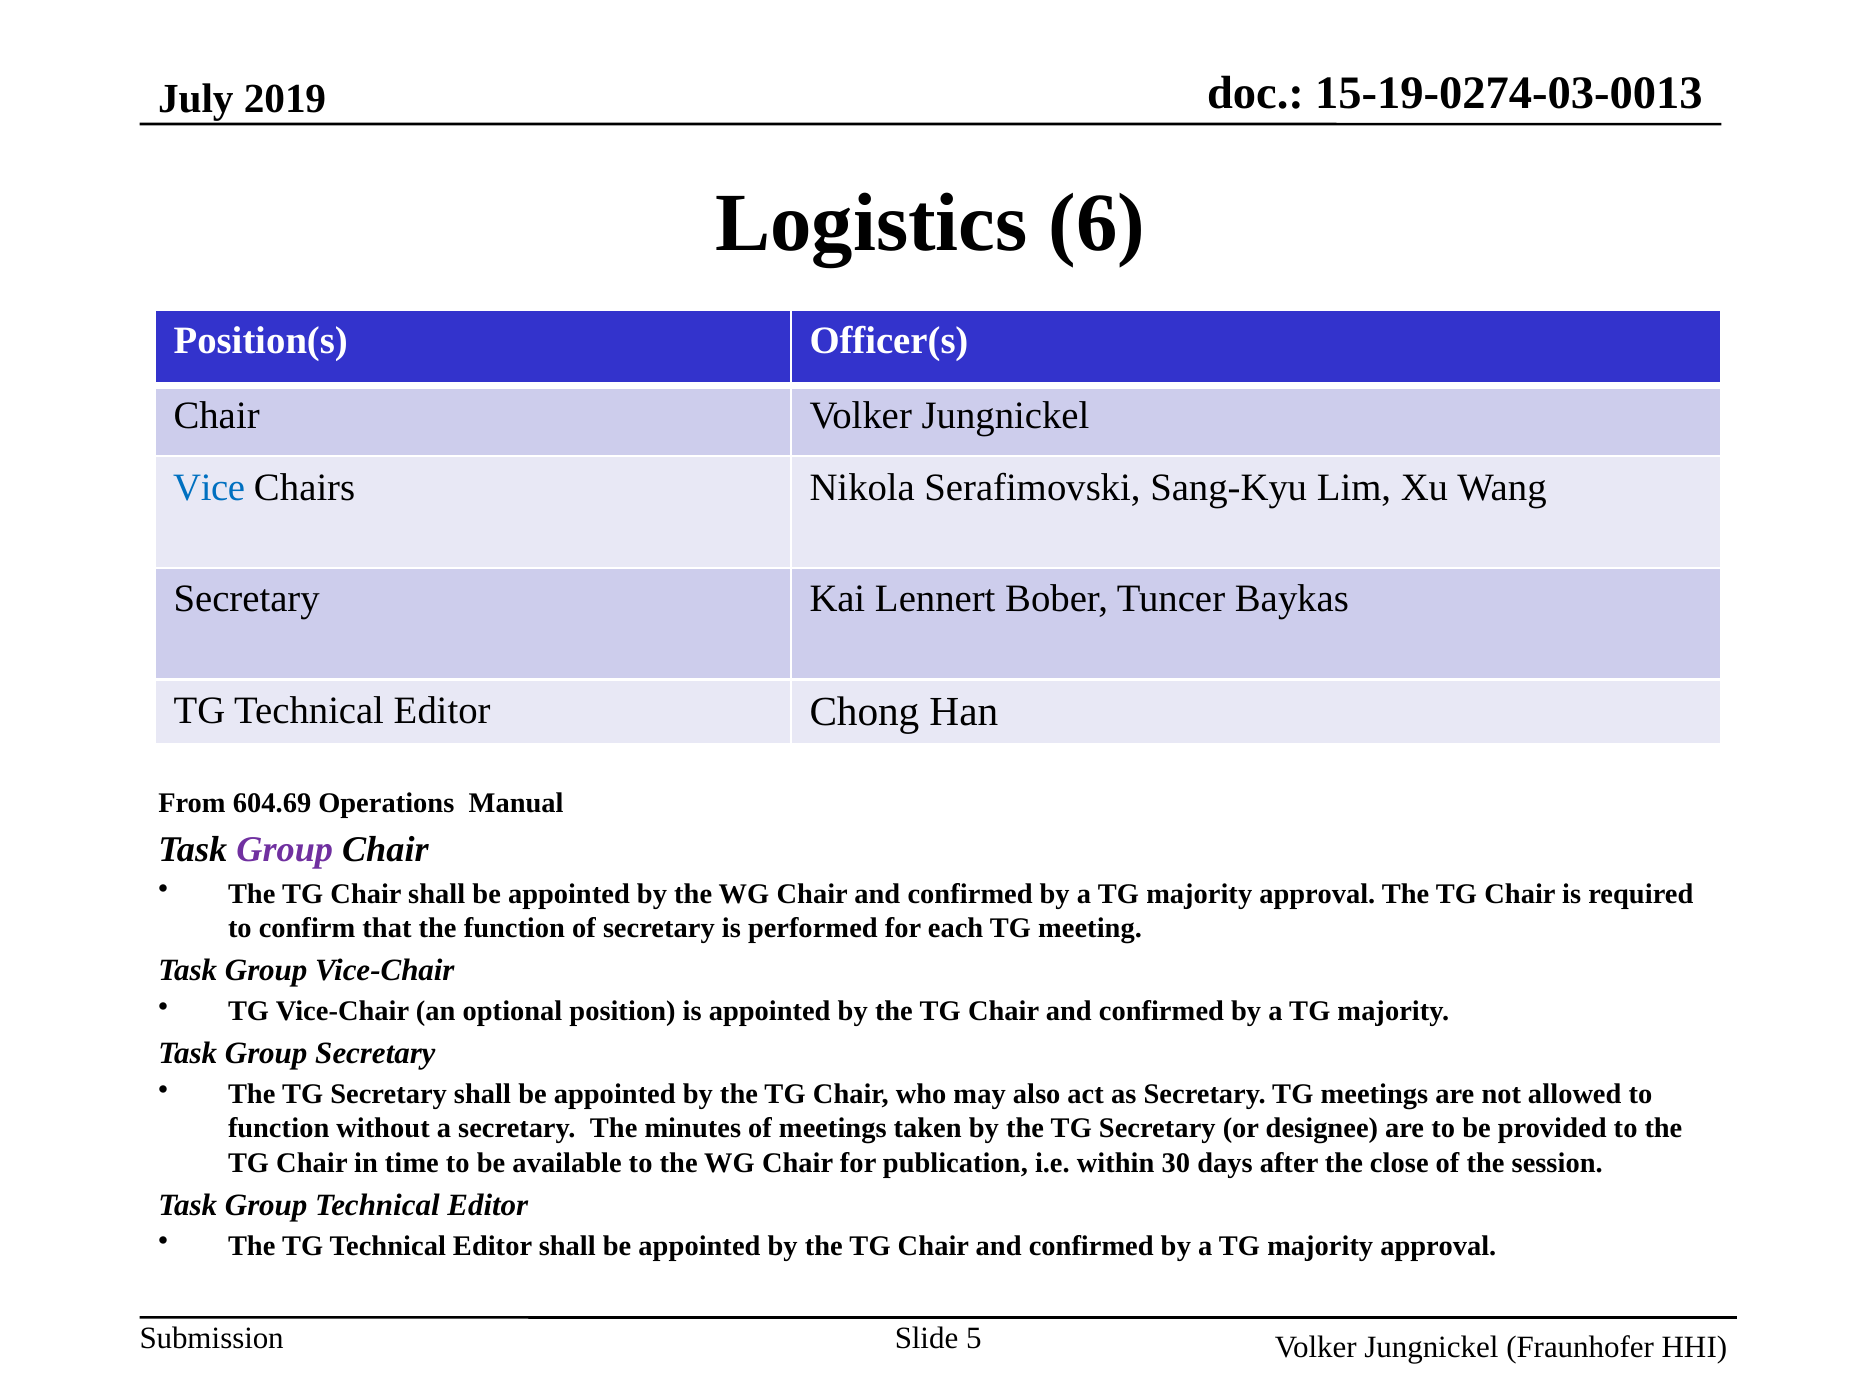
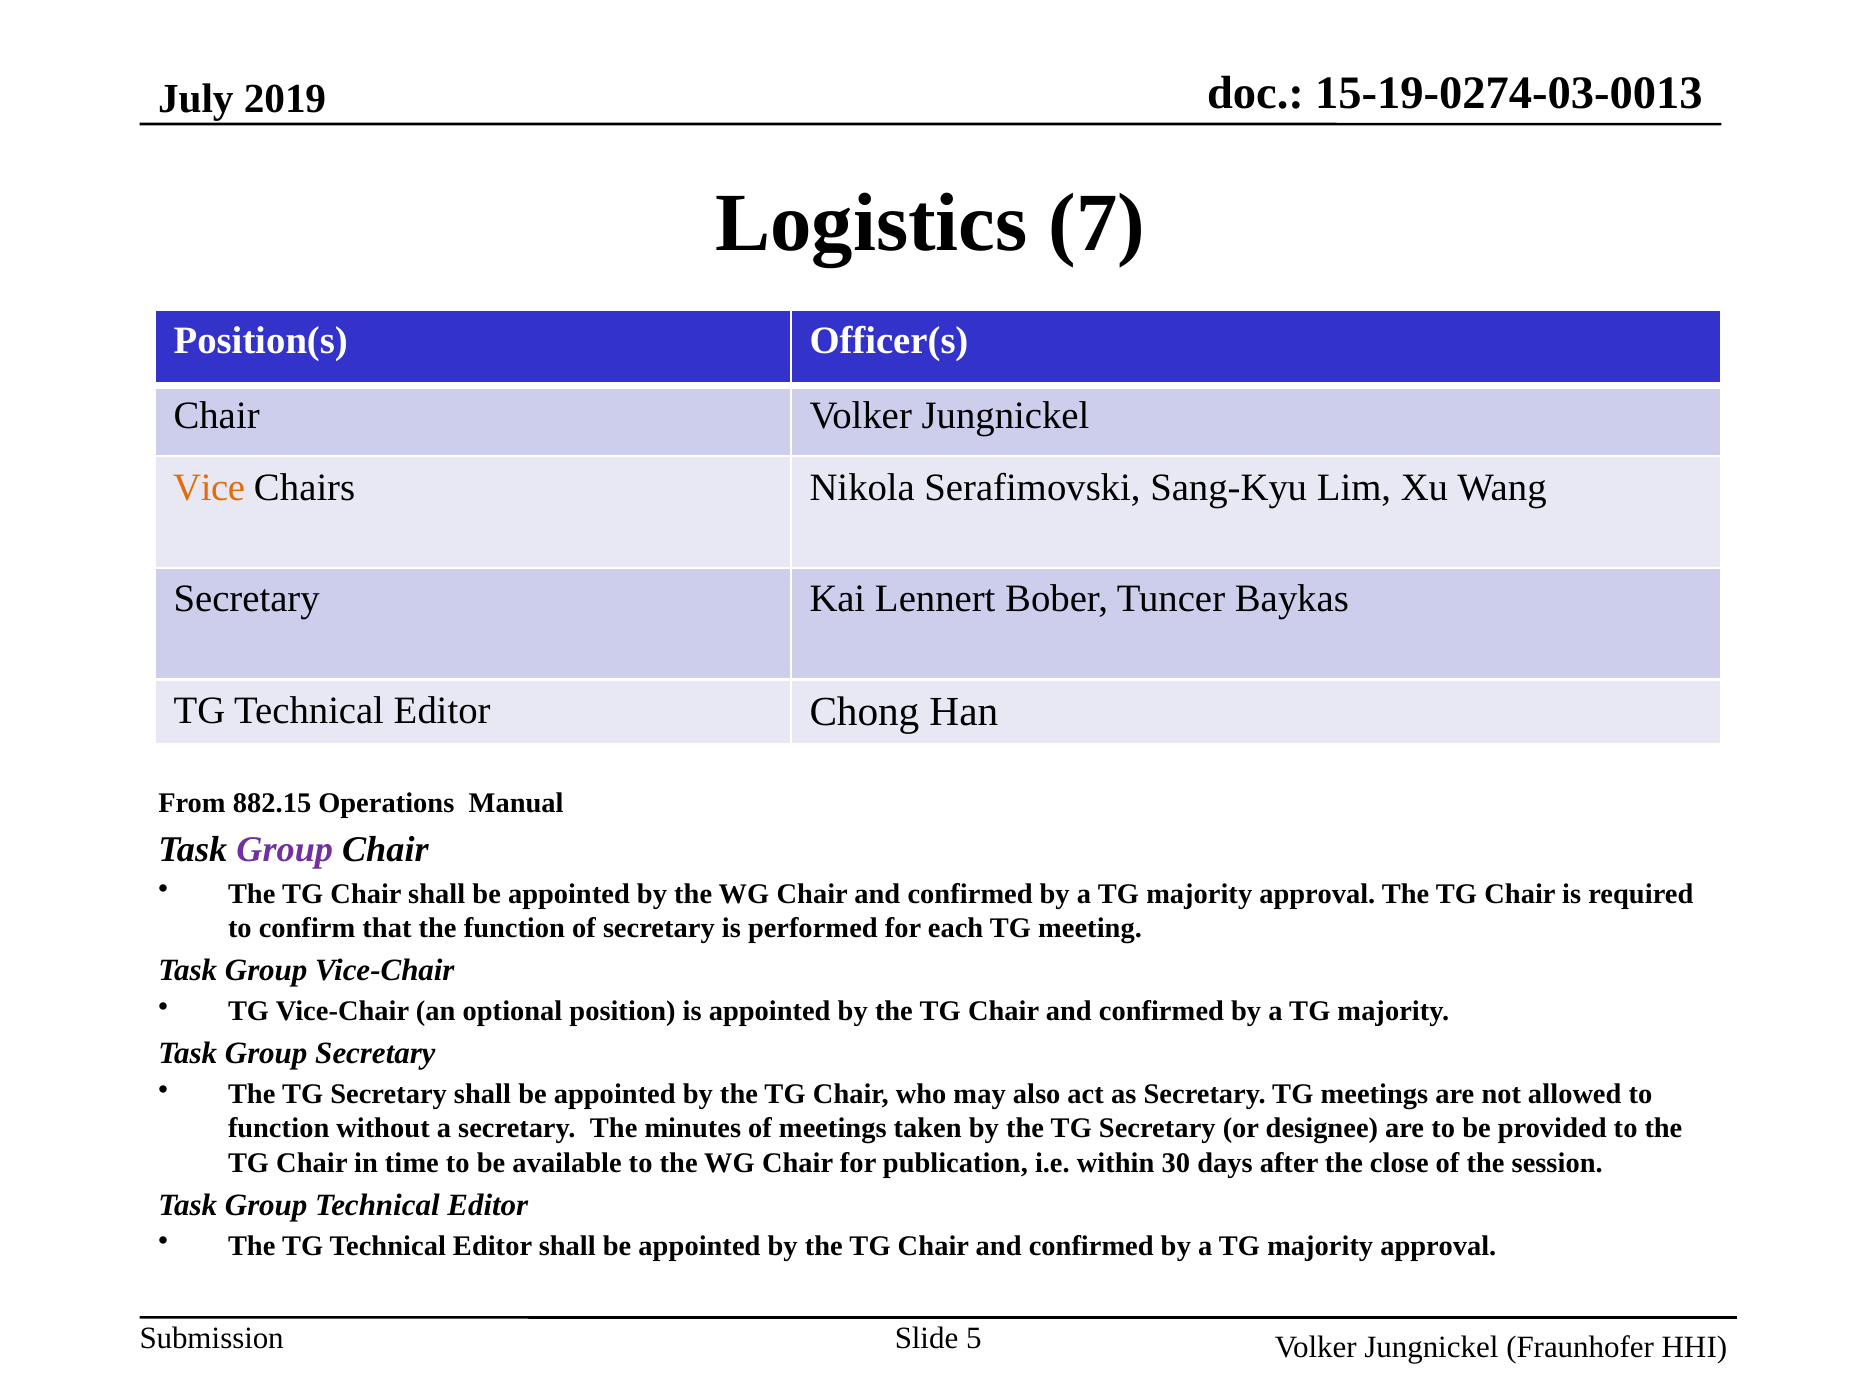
6: 6 -> 7 (1097, 223)
Vice colour: blue -> orange (209, 487)
604.69: 604.69 -> 882.15 (272, 804)
